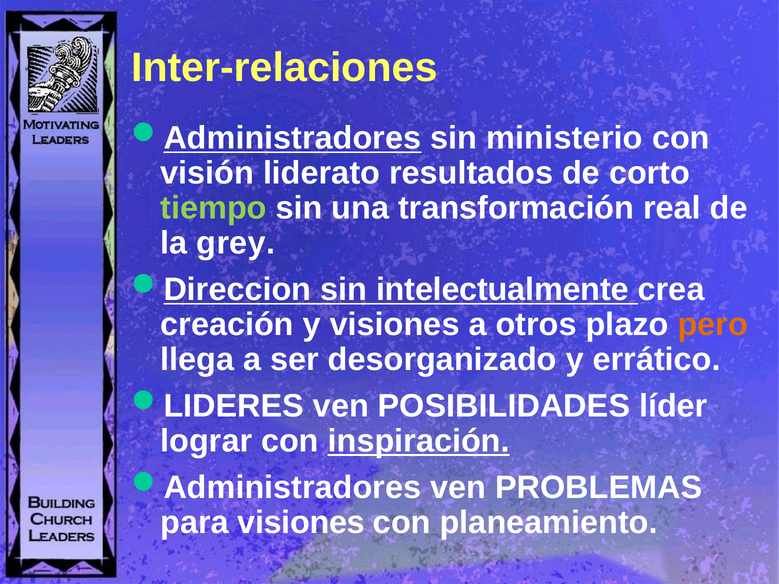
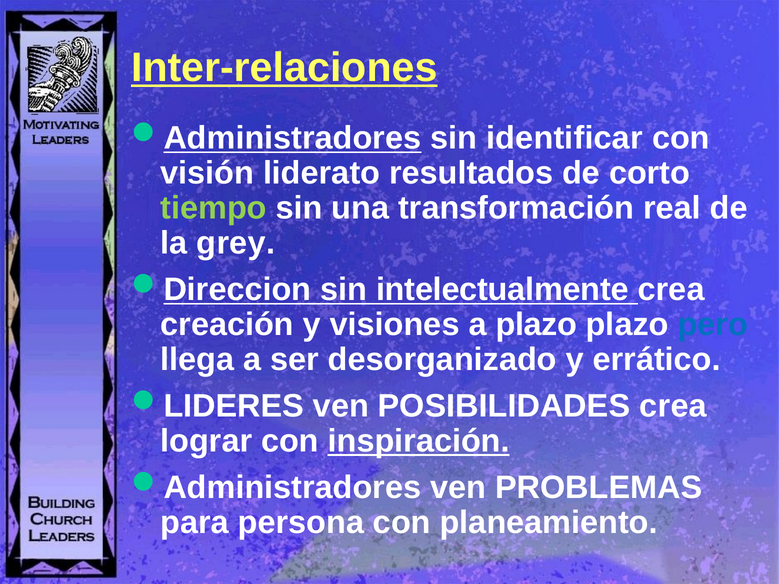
Inter-relaciones underline: none -> present (284, 68)
ministerio: ministerio -> identificar (565, 138)
a otros: otros -> plazo (536, 325)
pero colour: orange -> blue (713, 325)
POSIBILIDADES líder: líder -> crea (673, 406)
para visiones: visiones -> persona (301, 523)
